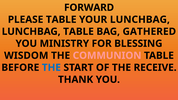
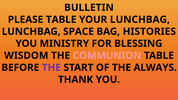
FORWARD: FORWARD -> BULLETIN (89, 8)
LUNCHBAG TABLE: TABLE -> SPACE (79, 32)
GATHERED: GATHERED -> HISTORIES (149, 32)
THE colour: blue -> purple (51, 68)
RECEIVE: RECEIVE -> ALWAYS (155, 68)
